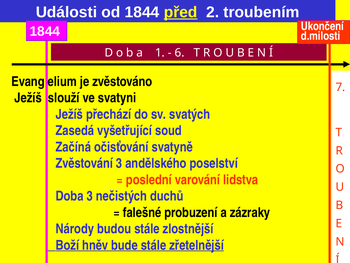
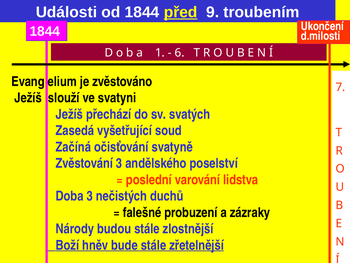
2: 2 -> 9 (213, 12)
